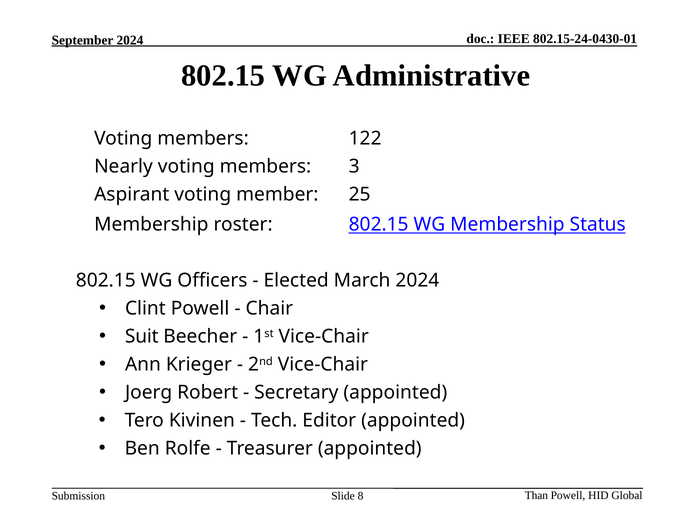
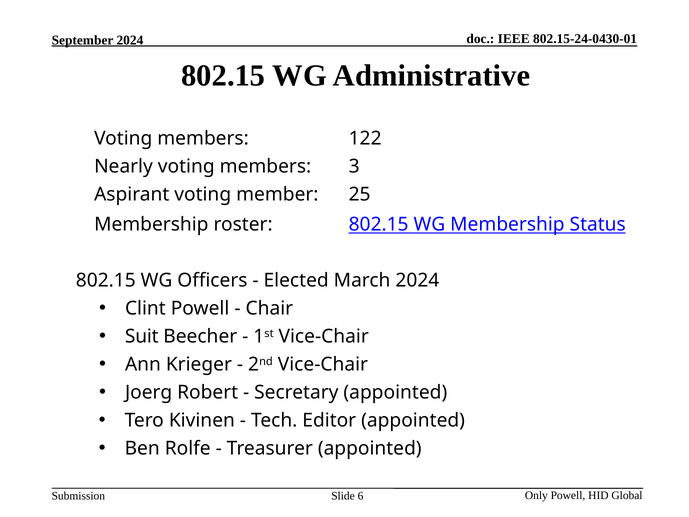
Than: Than -> Only (536, 495)
8: 8 -> 6 (361, 496)
